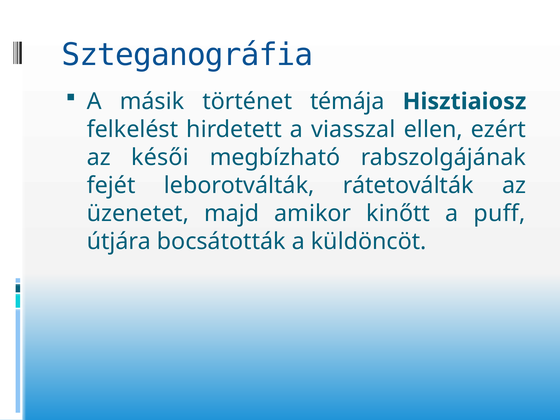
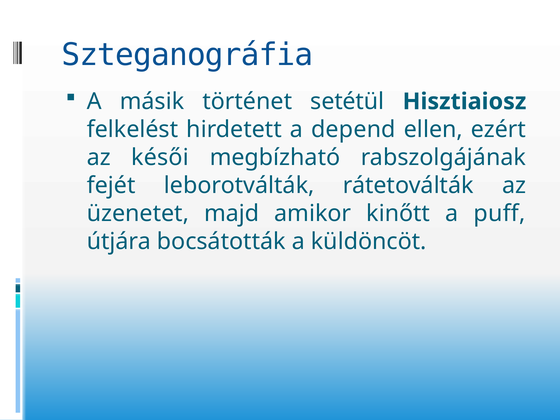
témája: témája -> setétül (347, 102)
viasszal: viasszal -> depend (353, 130)
